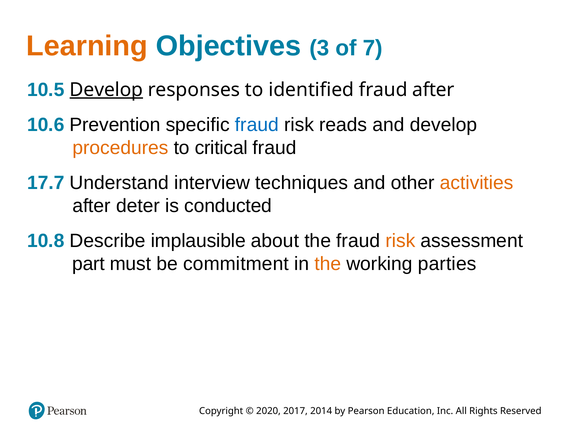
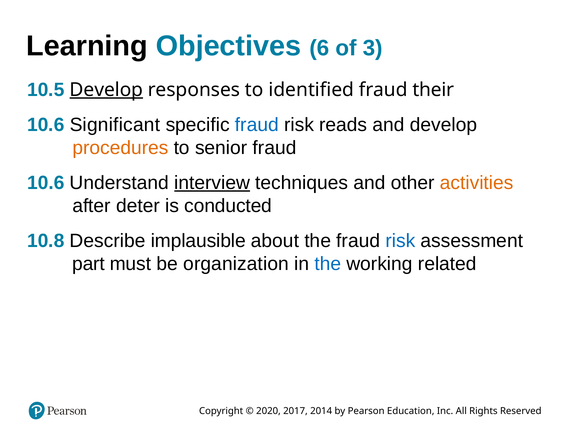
Learning colour: orange -> black (87, 46)
3: 3 -> 6 (319, 48)
7: 7 -> 3 (373, 48)
fraud after: after -> their (433, 90)
Prevention: Prevention -> Significant (115, 125)
critical: critical -> senior (221, 148)
17.7: 17.7 -> 10.6 (46, 183)
interview underline: none -> present (212, 183)
risk colour: orange -> blue (400, 241)
commitment: commitment -> organization (236, 264)
the colour: orange -> blue (328, 264)
parties: parties -> related (447, 264)
